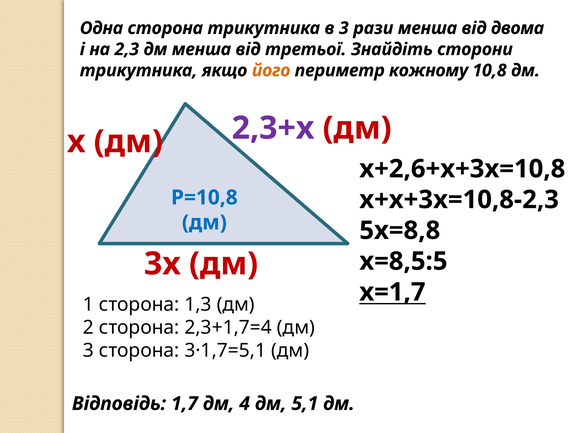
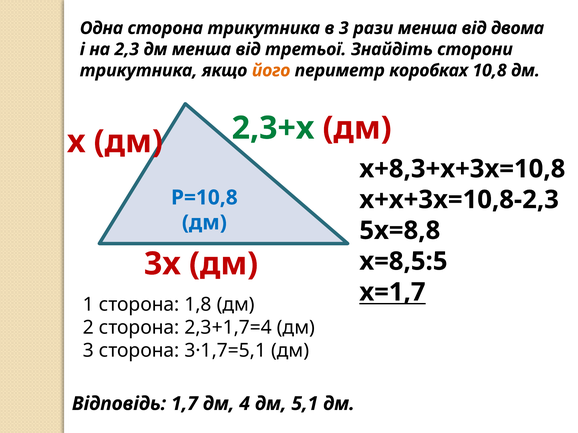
кожному: кожному -> коробках (429, 71)
2,3+х colour: purple -> green (273, 128)
х+2,6+х+3х=10,8: х+2,6+х+3х=10,8 -> х+8,3+х+3х=10,8 (462, 169)
1,3: 1,3 -> 1,8 (198, 305)
